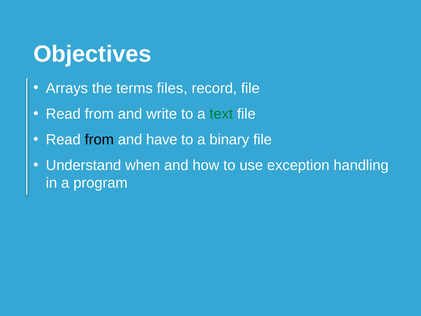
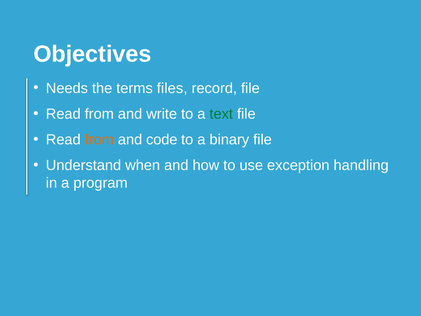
Arrays: Arrays -> Needs (67, 88)
from colour: black -> orange (99, 140)
have: have -> code (162, 140)
